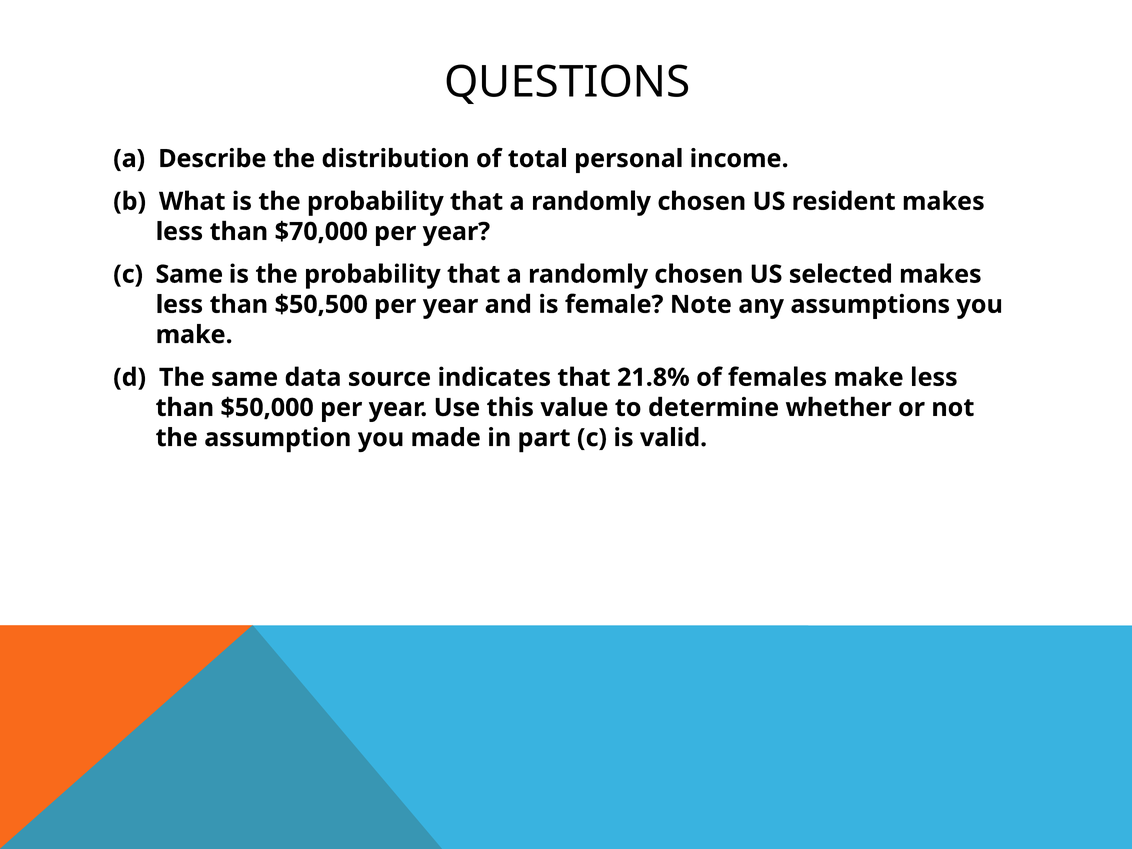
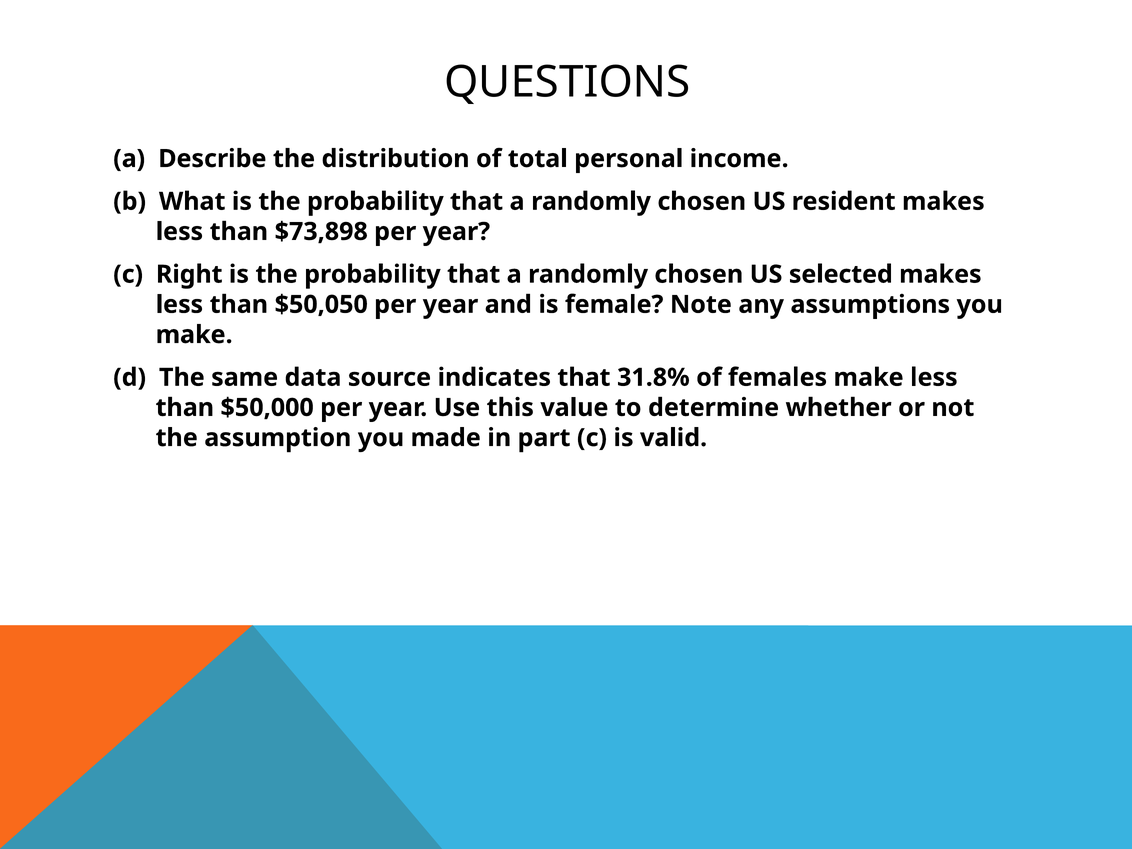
$70,000: $70,000 -> $73,898 (321, 232)
c Same: Same -> Right (189, 274)
$50,500: $50,500 -> $50,050 (321, 305)
21.8%: 21.8% -> 31.8% (653, 377)
